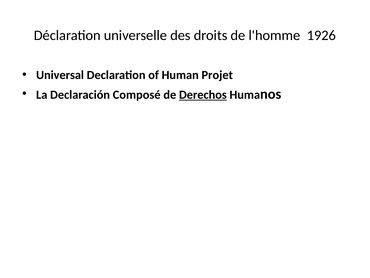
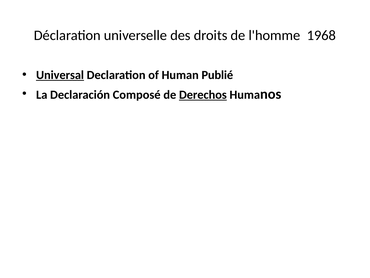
1926: 1926 -> 1968 (321, 35)
Universal underline: none -> present (60, 75)
Projet: Projet -> Publié (217, 75)
